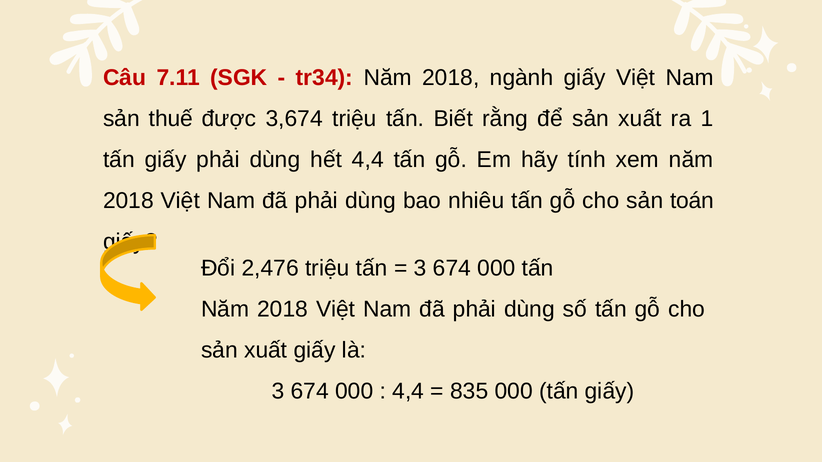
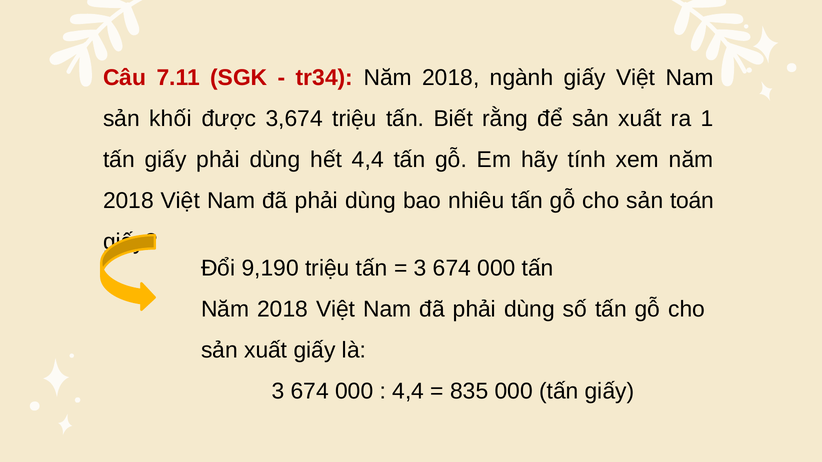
thuế: thuế -> khối (171, 119)
2,476: 2,476 -> 9,190 (270, 268)
